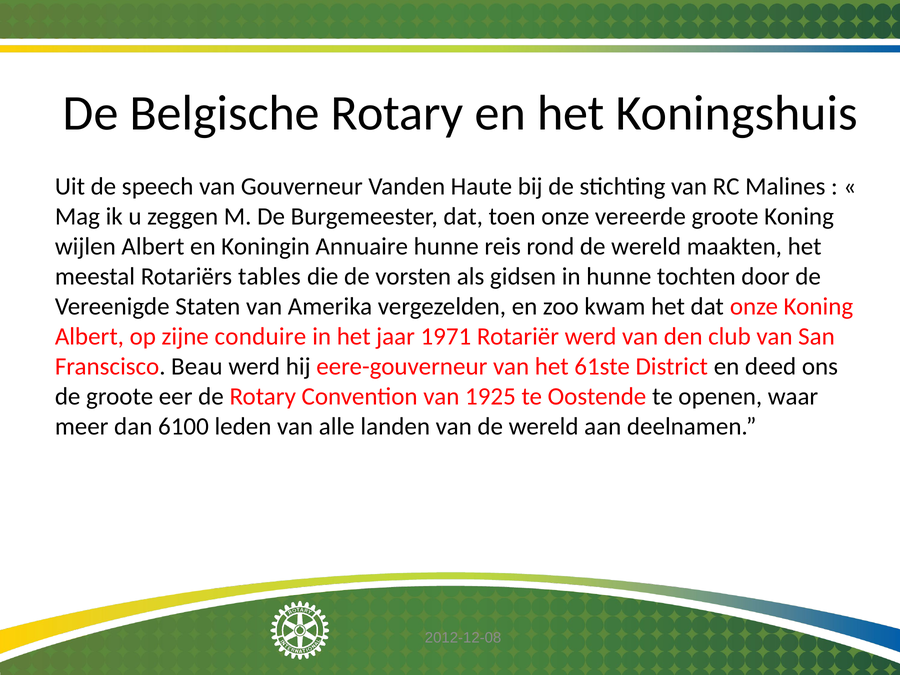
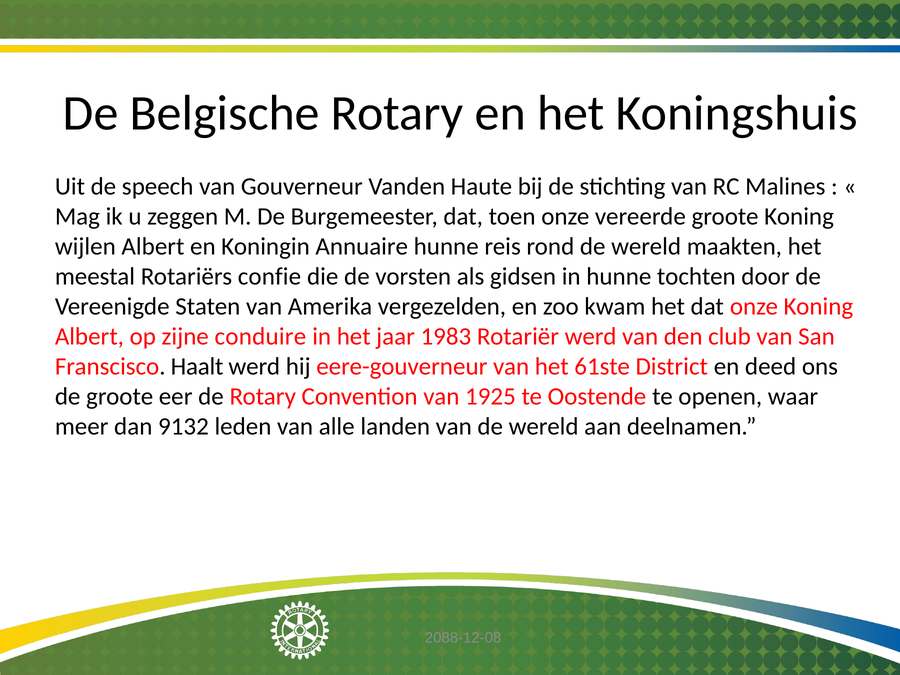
tables: tables -> confie (269, 276)
1971: 1971 -> 1983 (446, 337)
Beau: Beau -> Haalt (197, 367)
6100: 6100 -> 9132 (183, 427)
2012-12-08: 2012-12-08 -> 2088-12-08 (463, 638)
